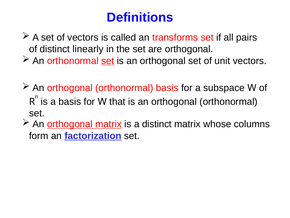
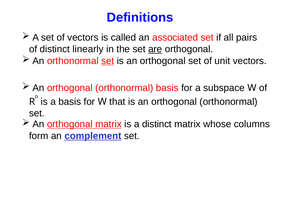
transforms: transforms -> associated (175, 37)
are underline: none -> present (155, 49)
factorization: factorization -> complement (93, 135)
